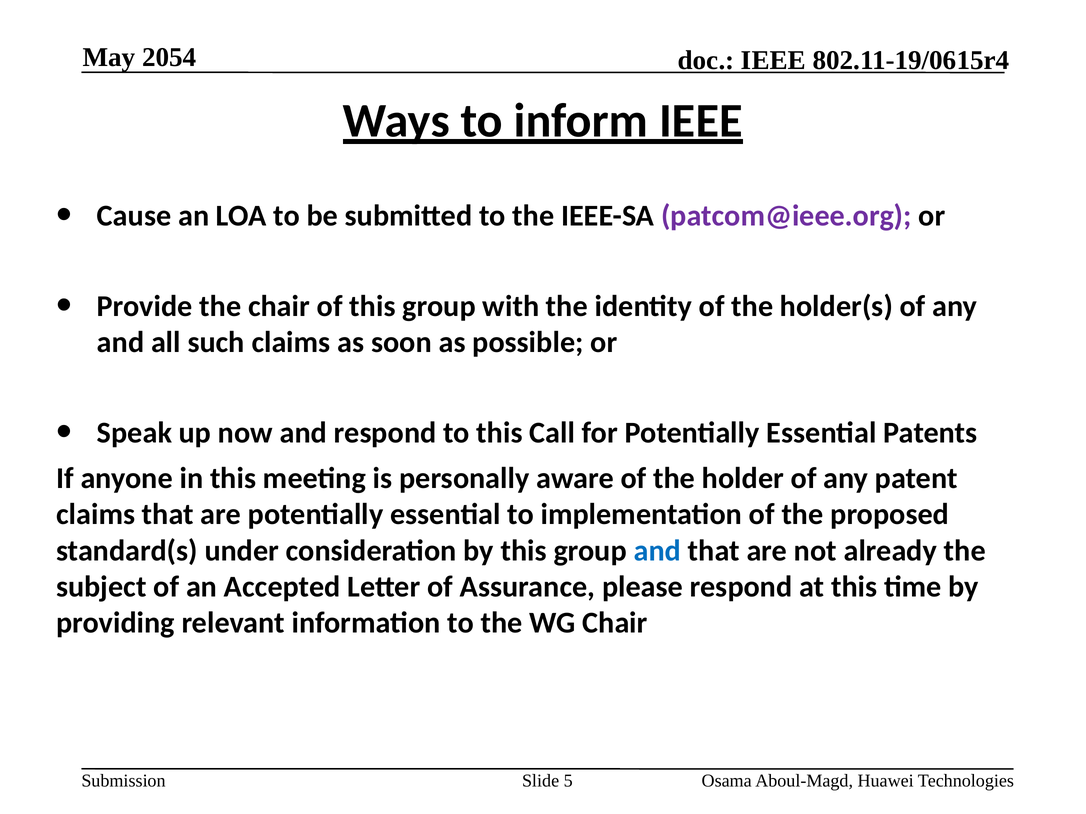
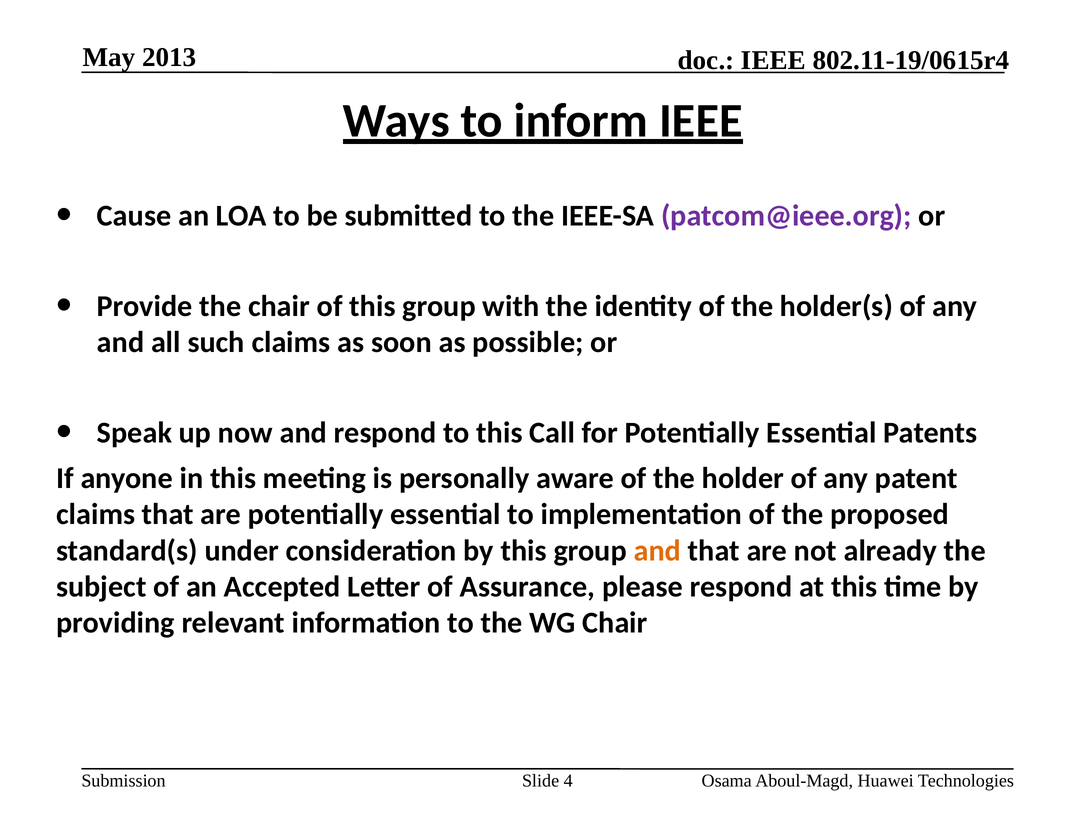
2054: 2054 -> 2013 (169, 58)
and colour: blue -> orange (657, 551)
5: 5 -> 4 (568, 781)
